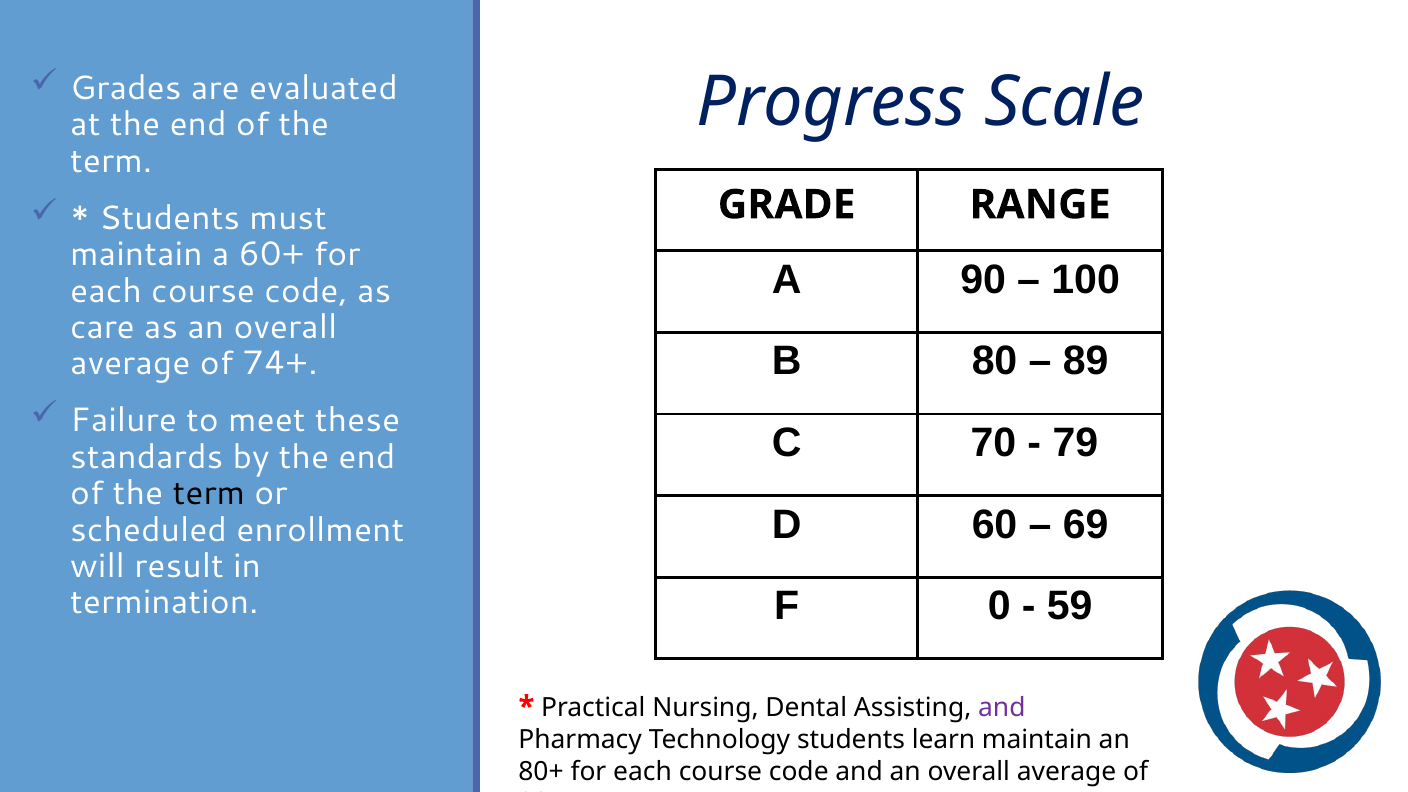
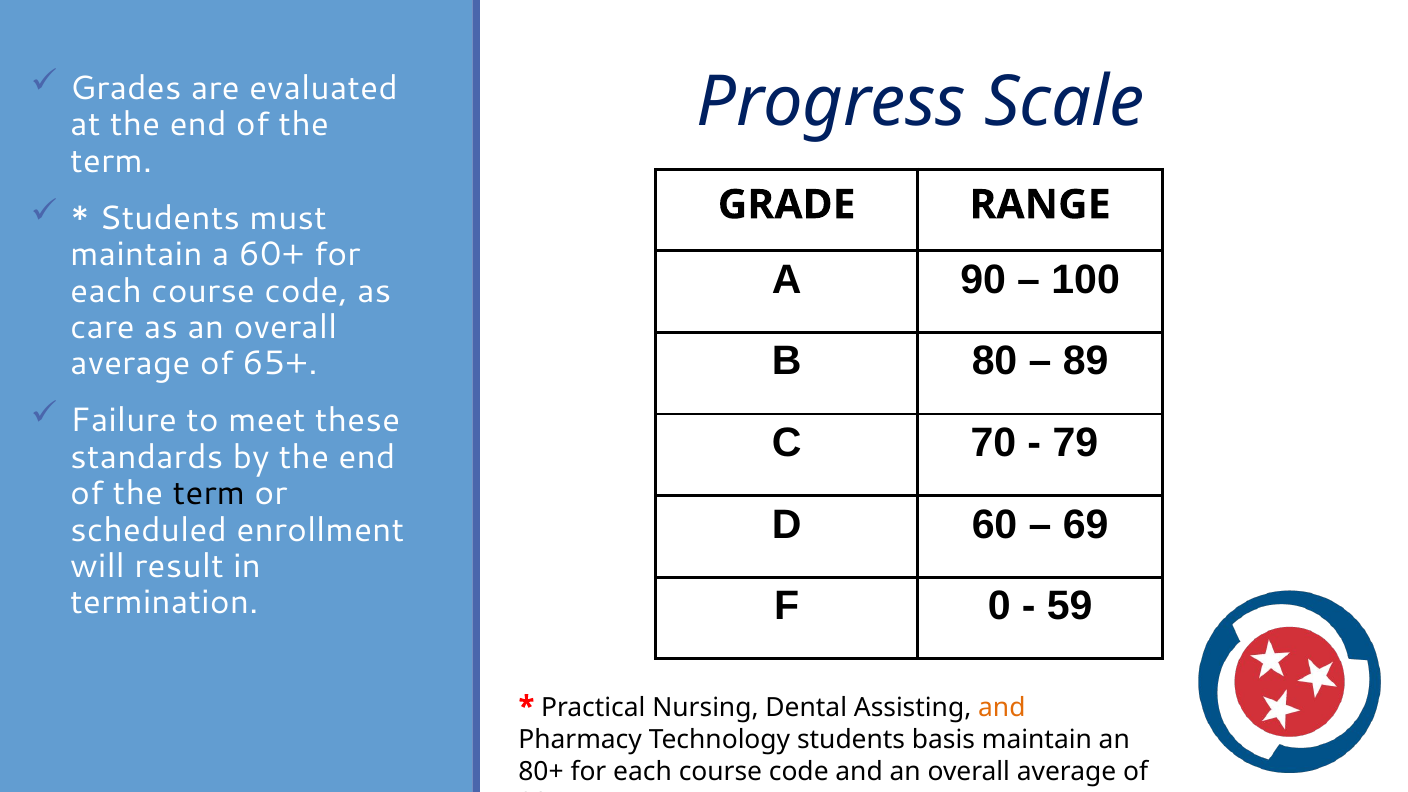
74+: 74+ -> 65+ (280, 364)
and colour: purple -> orange (1002, 708)
learn: learn -> basis (943, 740)
